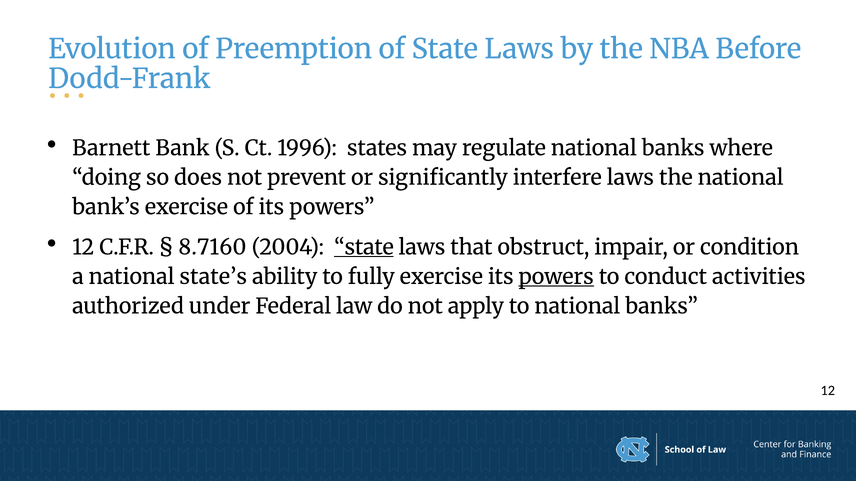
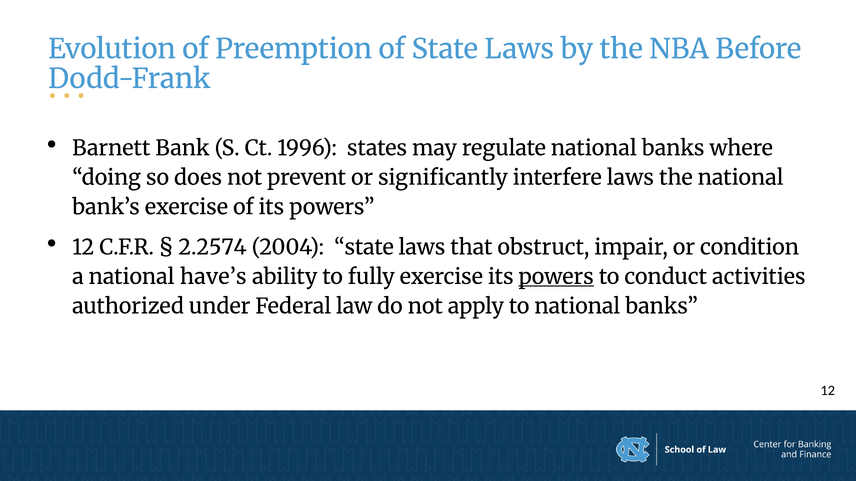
8.7160: 8.7160 -> 2.2574 (213, 248)
state underline: present -> none (364, 248)
state’s: state’s -> have’s (213, 277)
